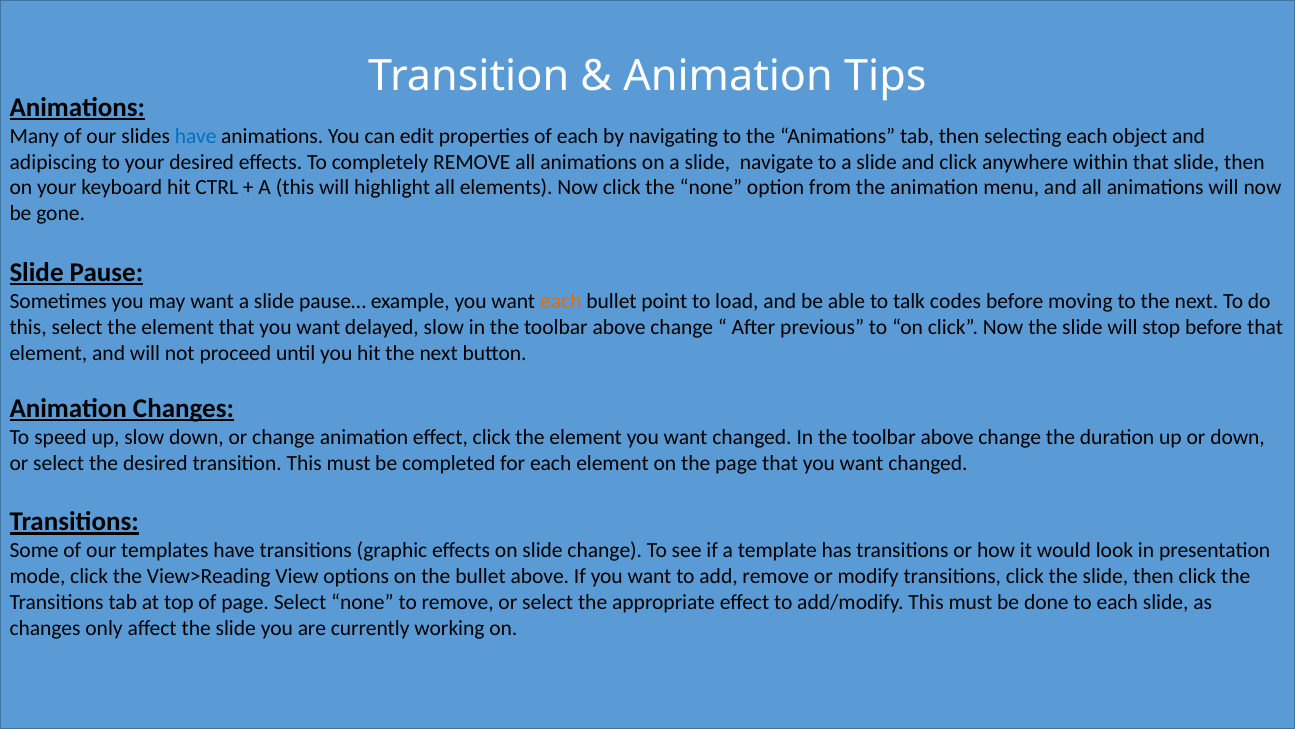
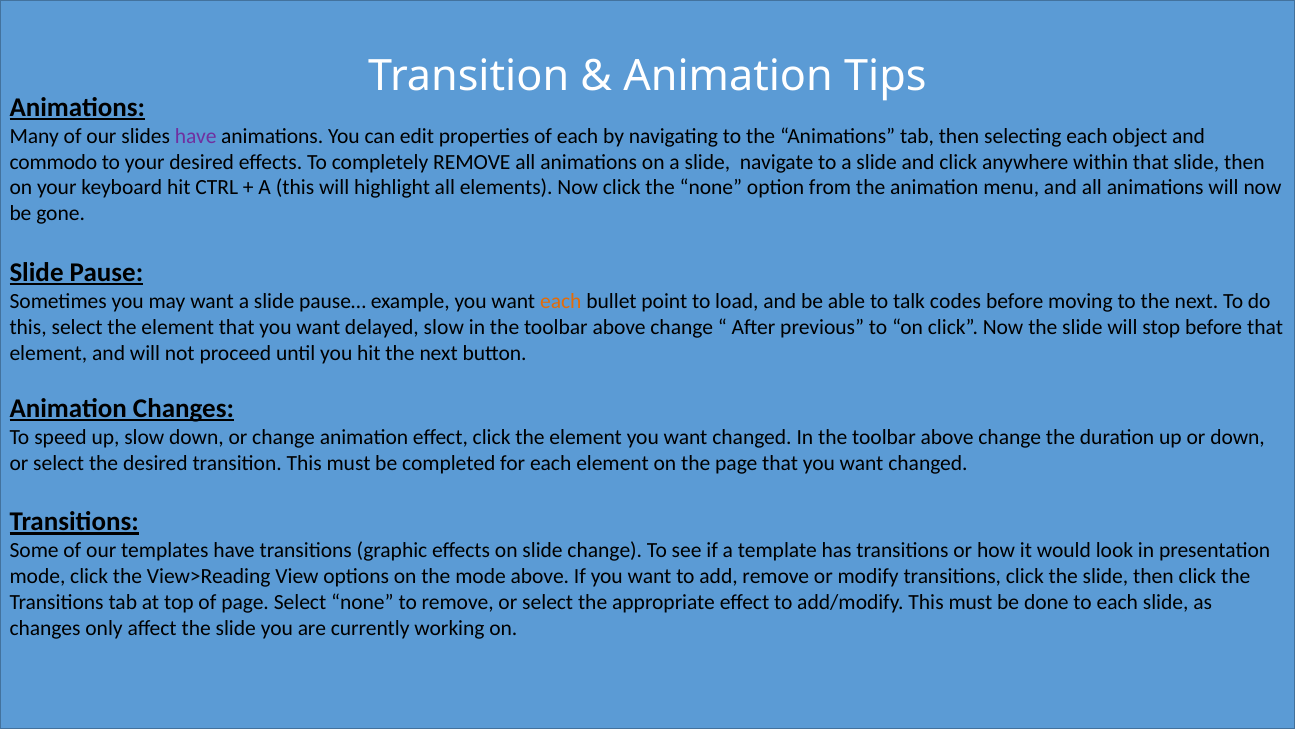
have colour: blue -> purple (196, 136)
adipiscing: adipiscing -> commodo (53, 162)
the bullet: bullet -> mode (481, 576)
